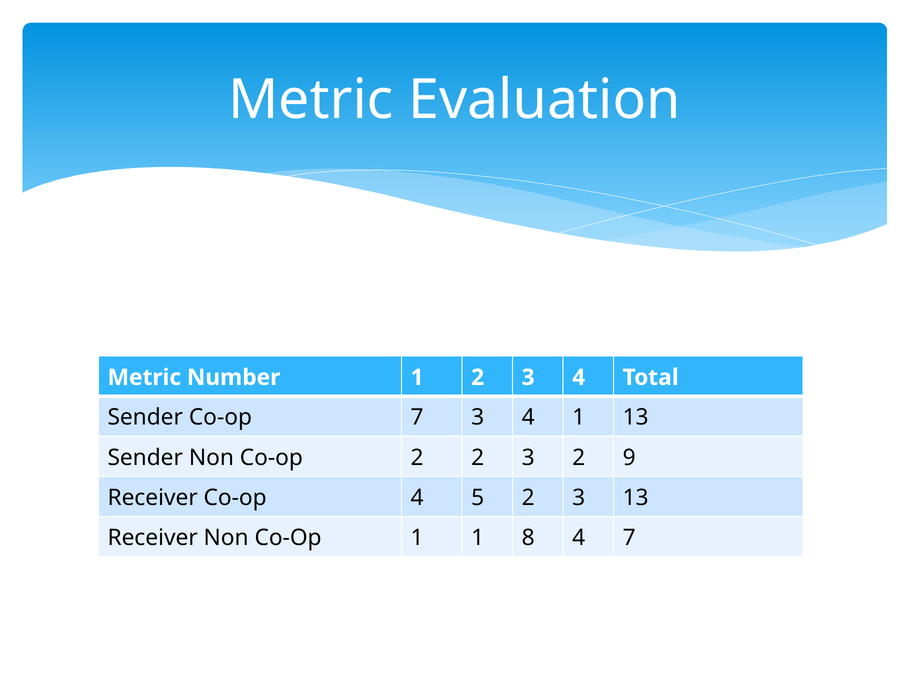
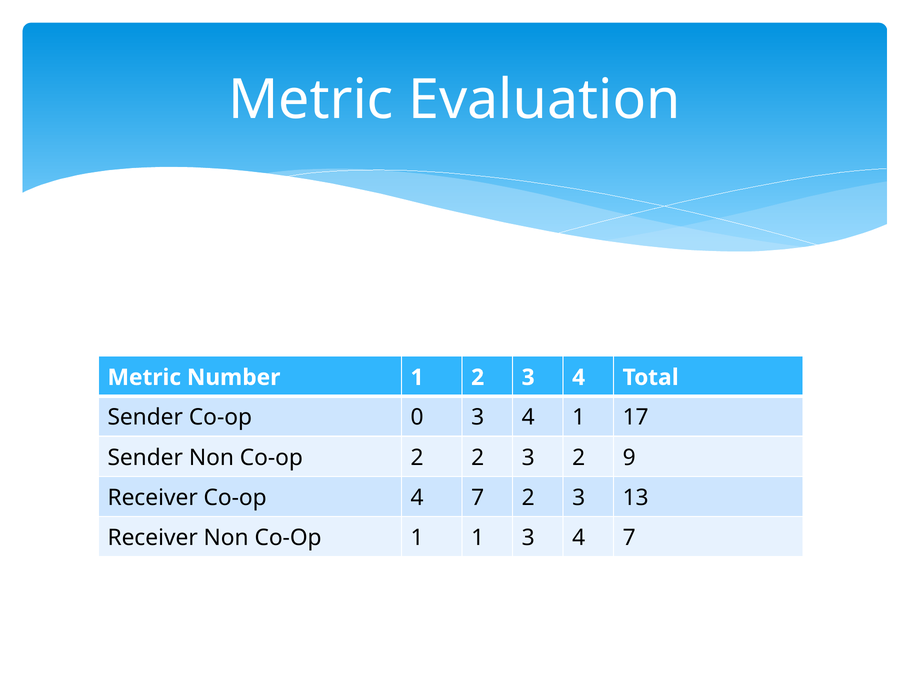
Co-op 7: 7 -> 0 (417, 417)
1 13: 13 -> 17 (636, 417)
Co-op 4 5: 5 -> 7 (478, 497)
1 8: 8 -> 3 (528, 537)
